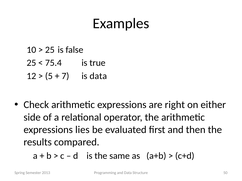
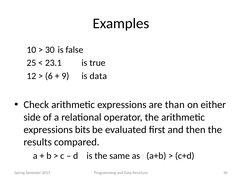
25: 25 -> 30 (50, 50)
75.4: 75.4 -> 23.1 (53, 63)
5: 5 -> 6 (49, 76)
7: 7 -> 9 (65, 76)
right: right -> than (175, 105)
lies: lies -> bits (82, 130)
